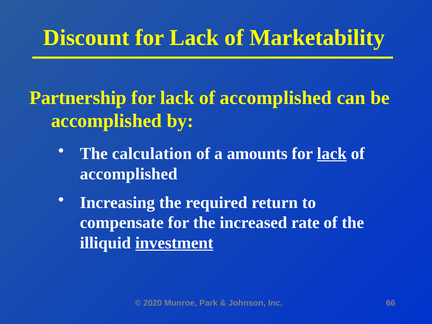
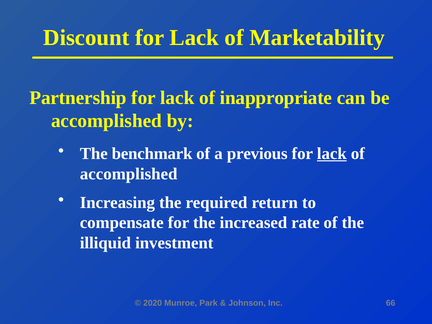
accomplished: accomplished -> inappropriate (276, 98)
calculation: calculation -> benchmark (152, 154)
amounts: amounts -> previous (257, 154)
investment underline: present -> none (174, 243)
